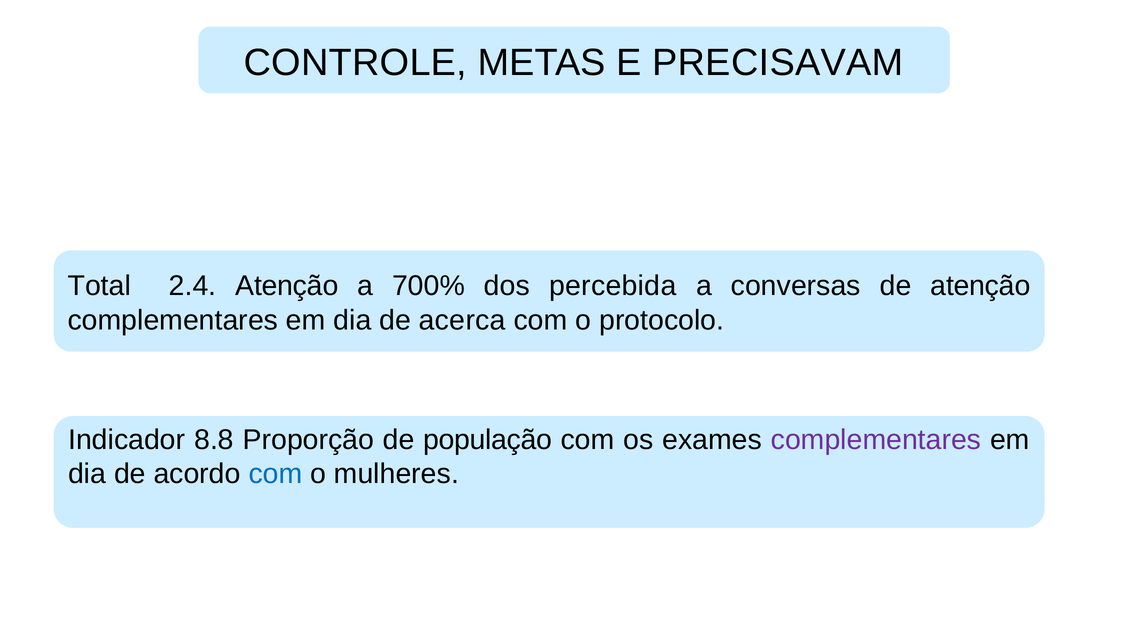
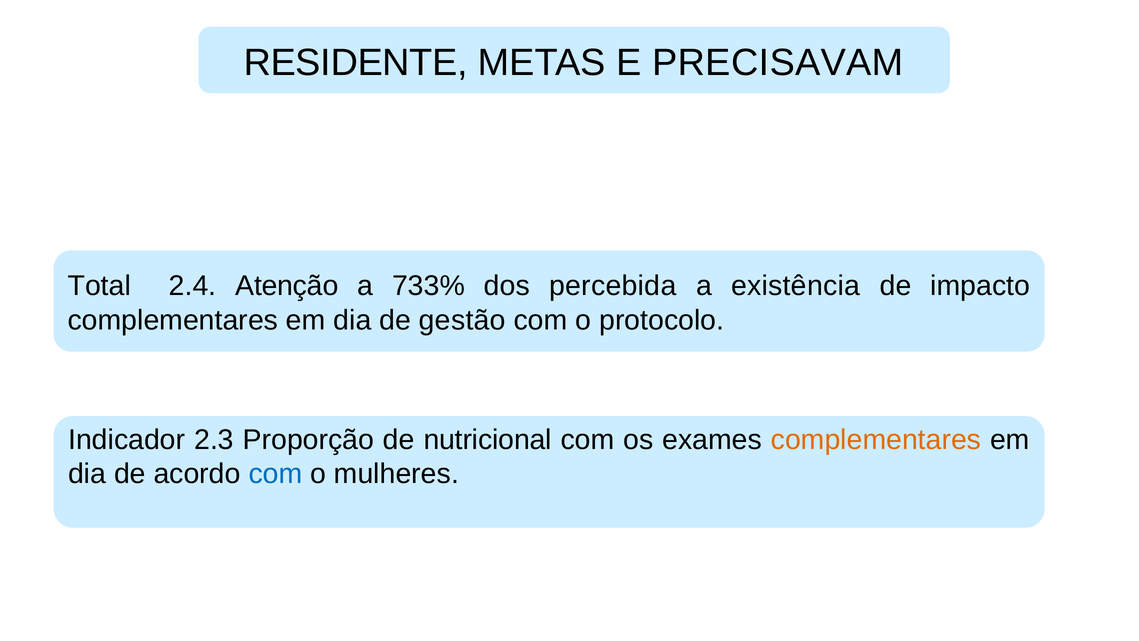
CONTROLE: CONTROLE -> RESIDENTE (356, 63)
700%: 700% -> 733% (428, 286)
conversas: conversas -> existência (796, 286)
de atenção: atenção -> impacto (980, 286)
acerca: acerca -> gestão (462, 320)
8.8: 8.8 -> 2.3 (214, 440)
população: população -> nutricional (488, 440)
complementares colour: purple -> orange (876, 440)
